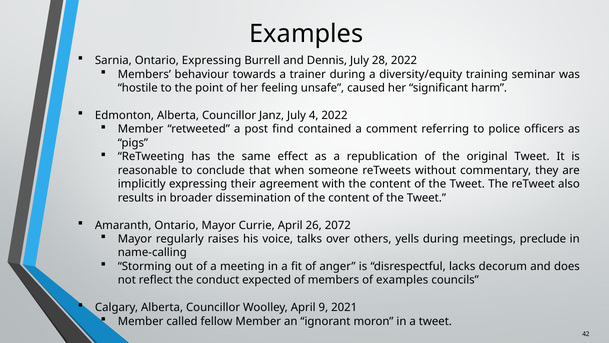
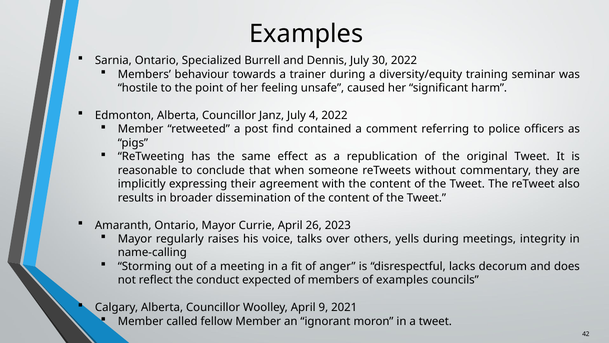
Ontario Expressing: Expressing -> Specialized (212, 61)
28: 28 -> 30 (380, 61)
2072: 2072 -> 2023 (338, 225)
preclude: preclude -> integrity (543, 239)
